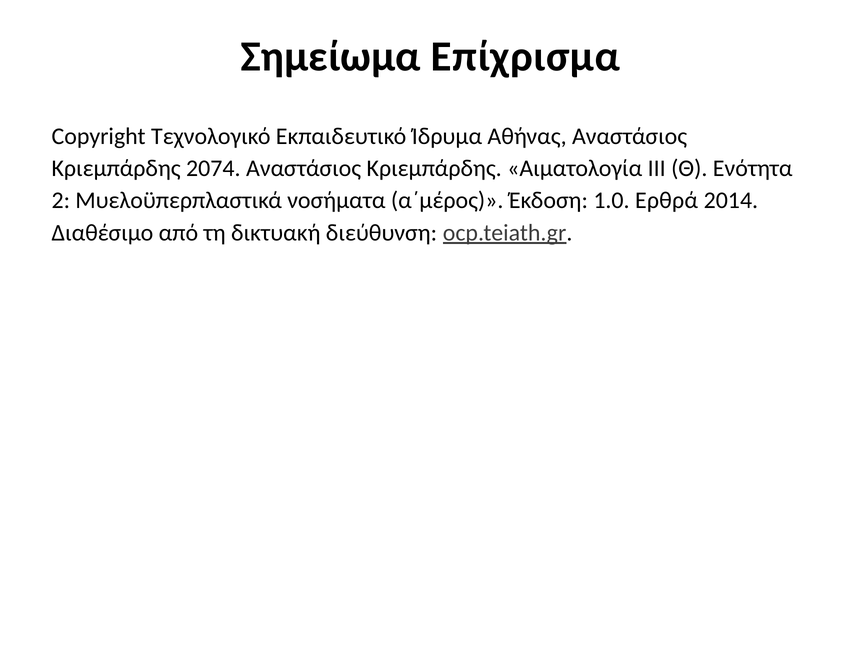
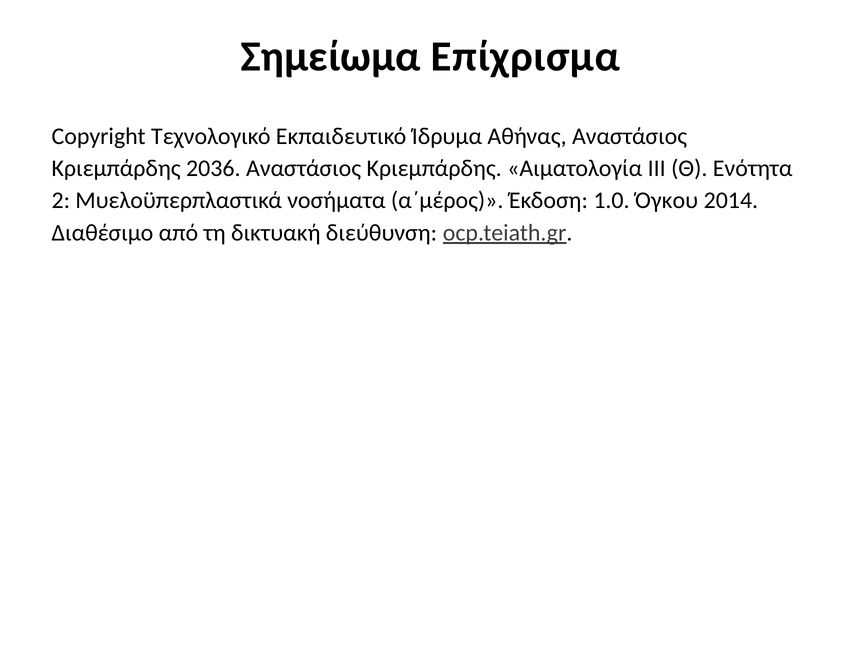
2074: 2074 -> 2036 (213, 168)
Ερθρά: Ερθρά -> Όγκου (667, 201)
